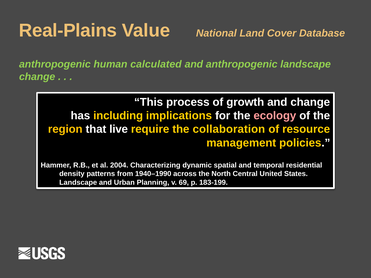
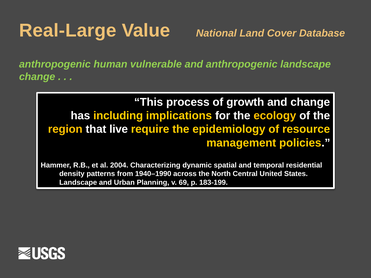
Real-Plains: Real-Plains -> Real-Large (68, 31)
calculated: calculated -> vulnerable (156, 64)
ecology colour: pink -> yellow (275, 116)
collaboration: collaboration -> epidemiology (229, 129)
